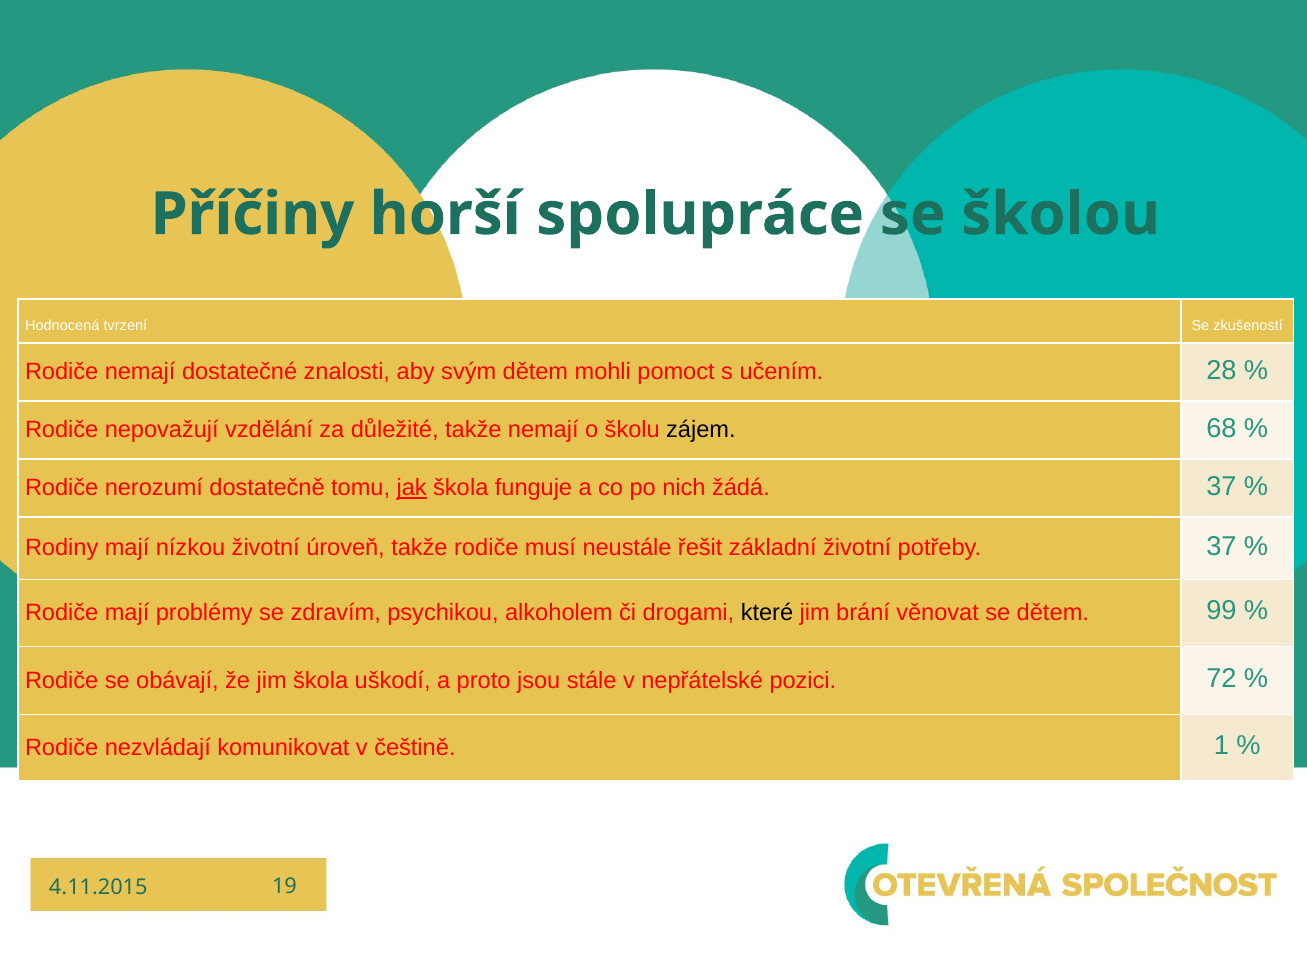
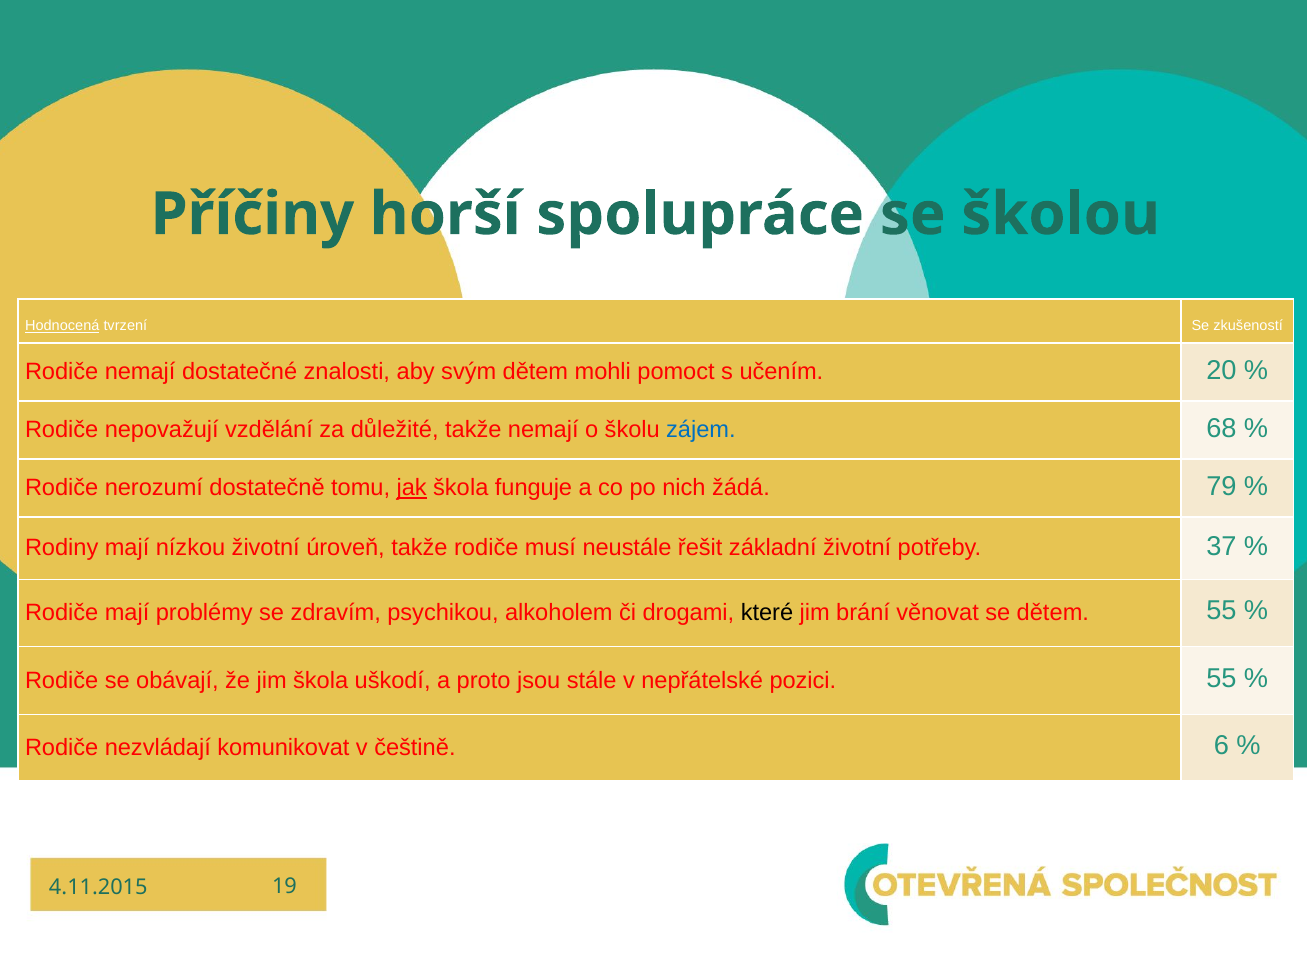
Hodnocená underline: none -> present (62, 326)
28: 28 -> 20 (1221, 370)
zájem colour: black -> blue (701, 430)
žádá 37: 37 -> 79 (1221, 486)
dětem 99: 99 -> 55 (1221, 611)
pozici 72: 72 -> 55 (1221, 679)
1: 1 -> 6 (1221, 746)
